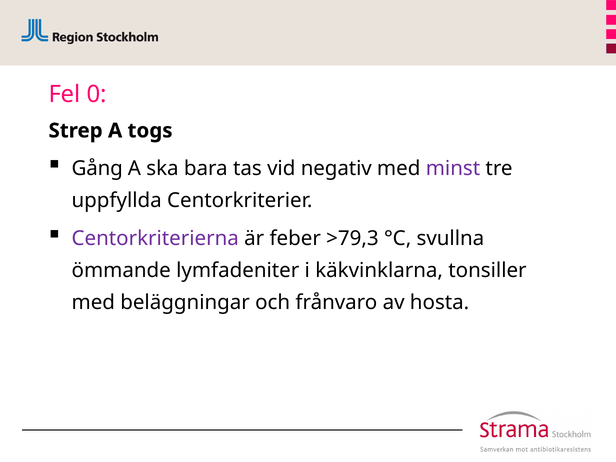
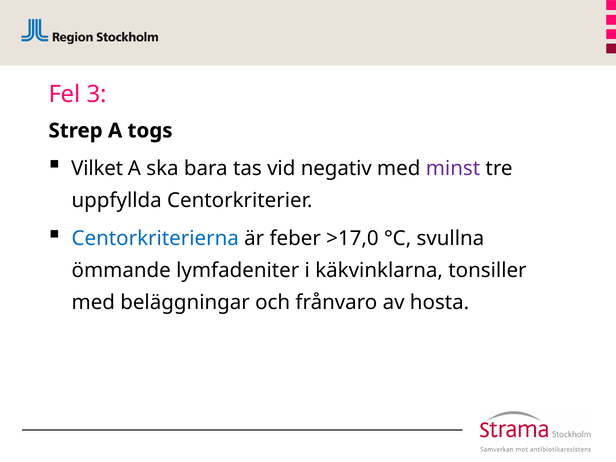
0: 0 -> 3 (97, 94)
Gång: Gång -> Vilket (97, 169)
Centorkriterierna colour: purple -> blue (155, 239)
>79,3: >79,3 -> >17,0 (352, 239)
